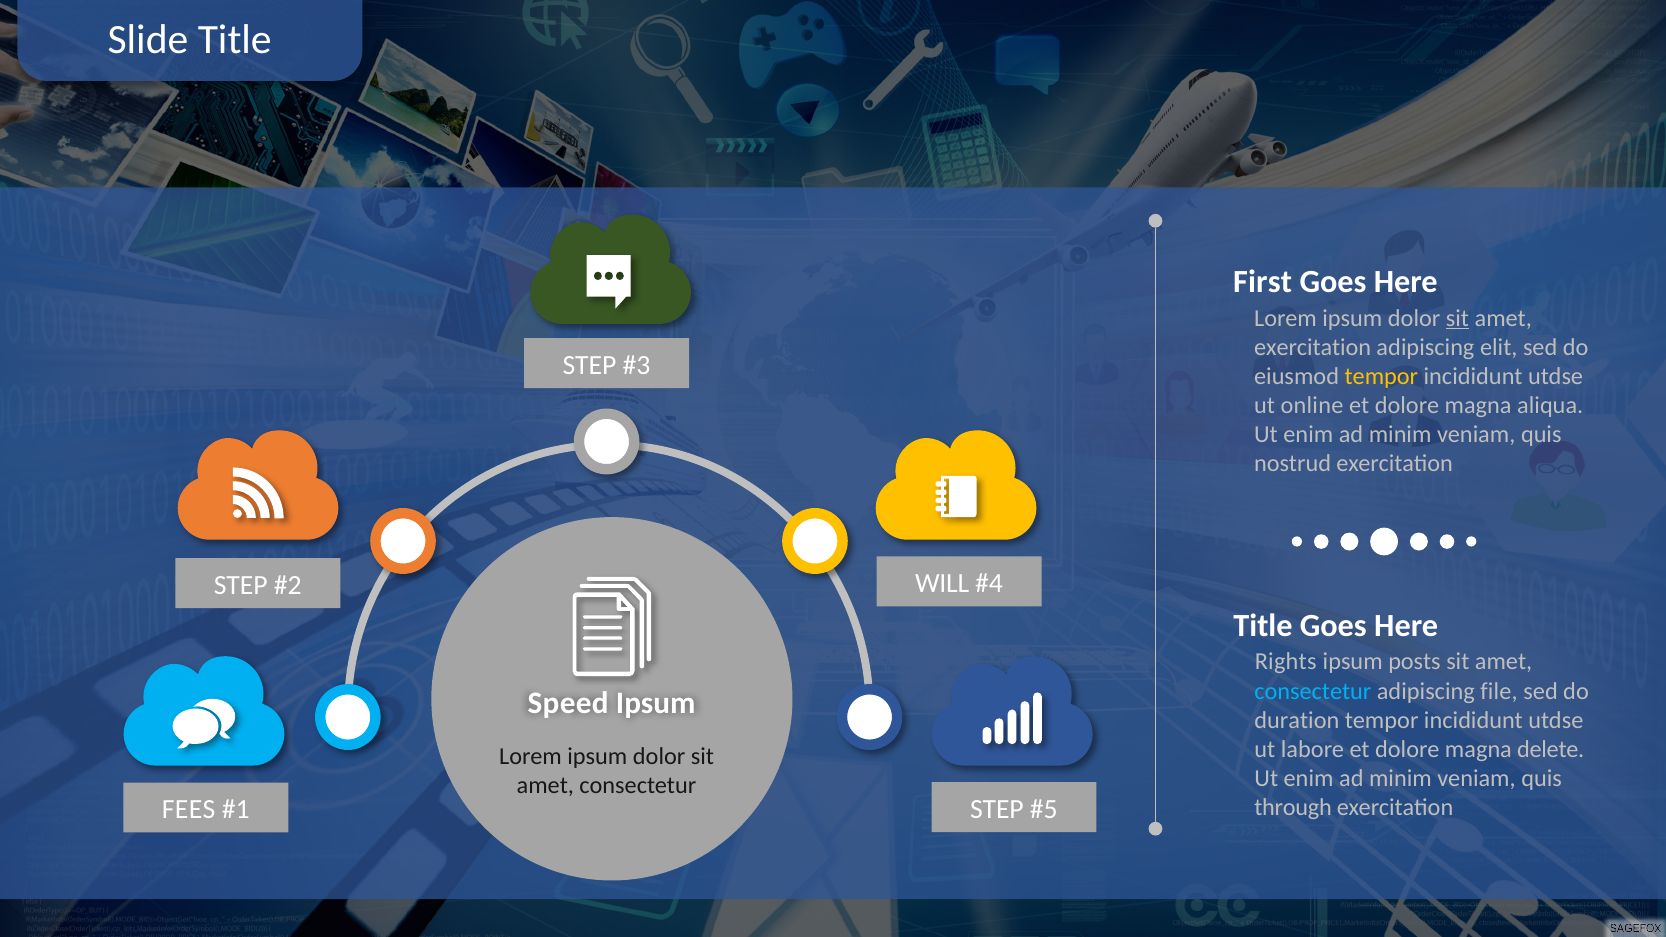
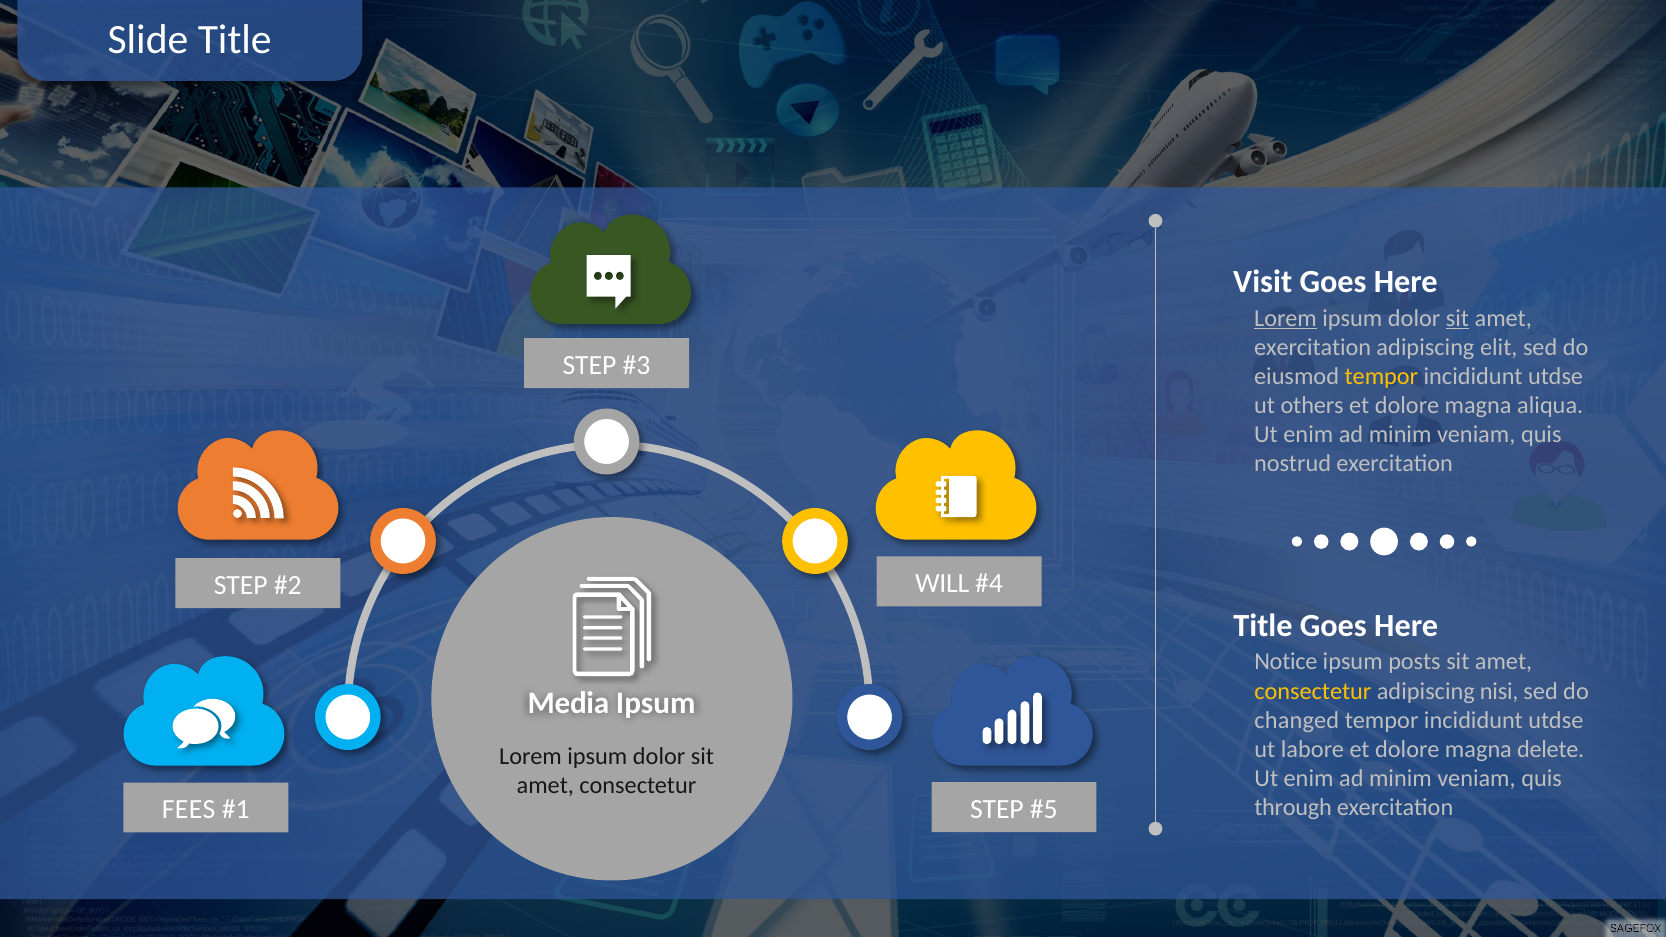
First: First -> Visit (1263, 282)
Lorem underline: none -> present (1285, 318)
online: online -> others (1312, 406)
Rights: Rights -> Notice (1286, 662)
consectetur colour: light blue -> yellow (1313, 691)
file: file -> nisi (1499, 691)
Speed: Speed -> Media (568, 703)
duration: duration -> changed (1297, 720)
